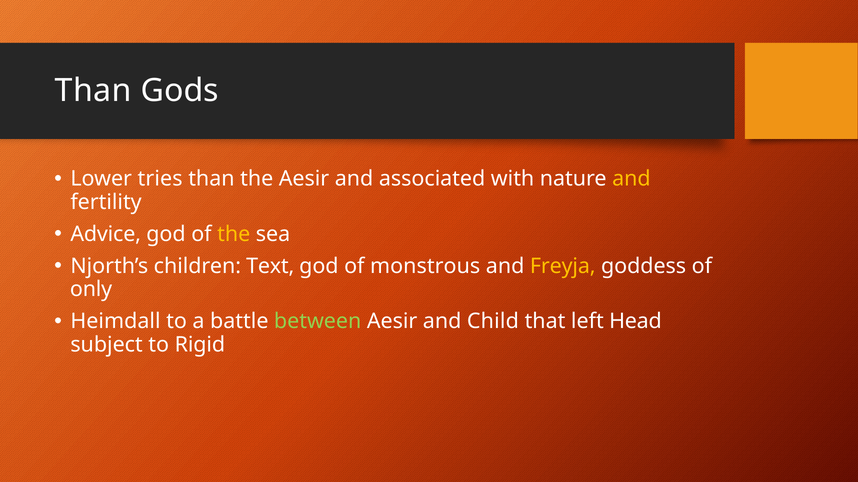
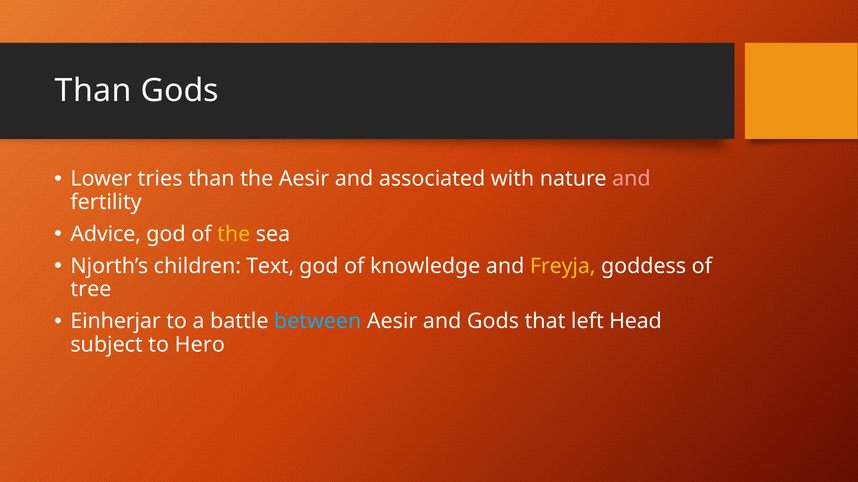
and colour: yellow -> pink (631, 179)
monstrous: monstrous -> knowledge (425, 266)
only: only -> tree (91, 290)
Heimdall: Heimdall -> Einherjar (116, 322)
between colour: light green -> light blue (318, 322)
and Child: Child -> Gods (493, 322)
Rigid: Rigid -> Hero (200, 345)
